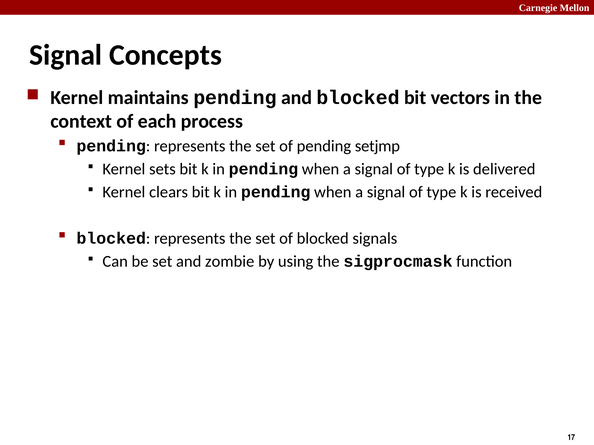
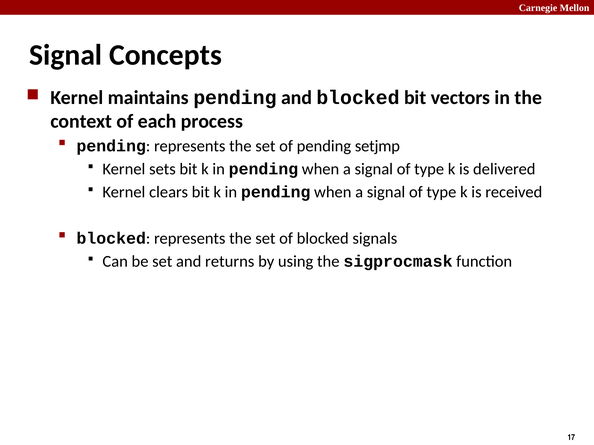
zombie: zombie -> returns (230, 262)
